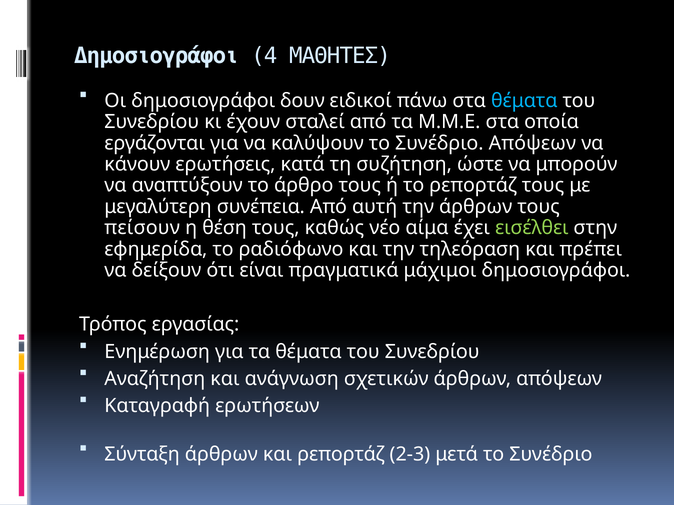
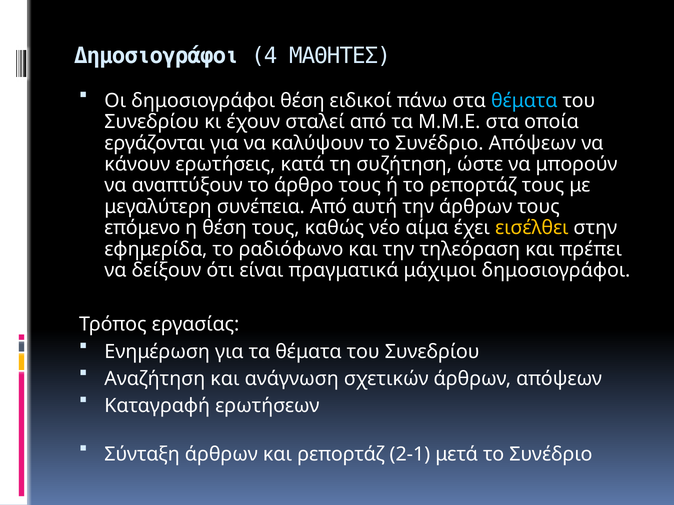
δημοσιογράφοι δουν: δουν -> θέση (302, 101)
πείσουν: πείσουν -> επόμενο (142, 228)
εισέλθει colour: light green -> yellow (532, 228)
2-3: 2-3 -> 2-1 (410, 455)
